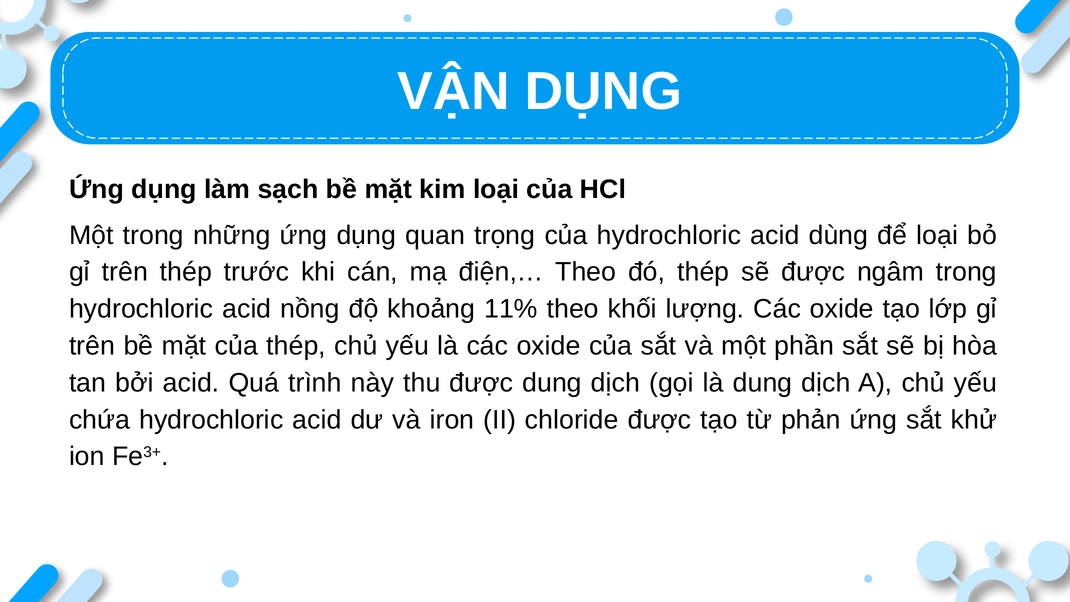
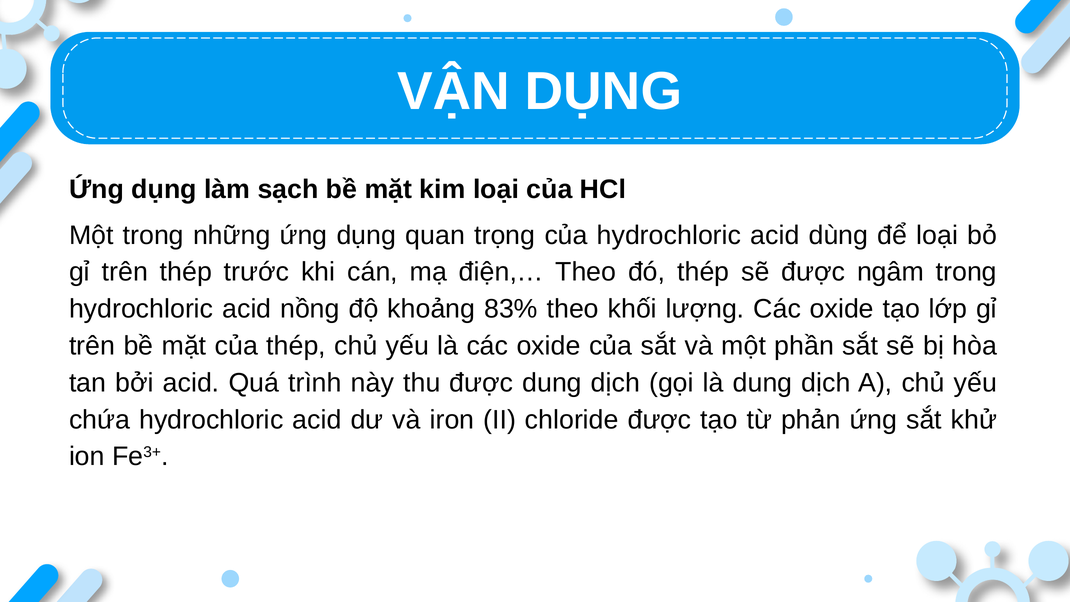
11%: 11% -> 83% (511, 309)
